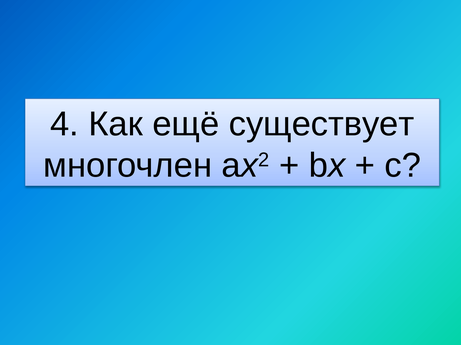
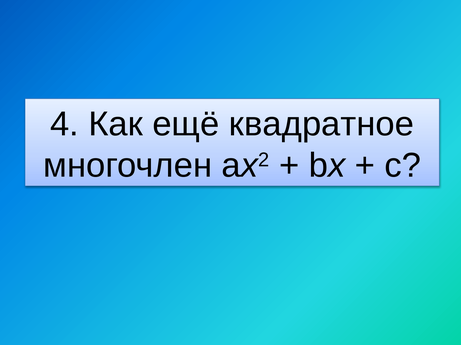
существует: существует -> квадратное (322, 124)
